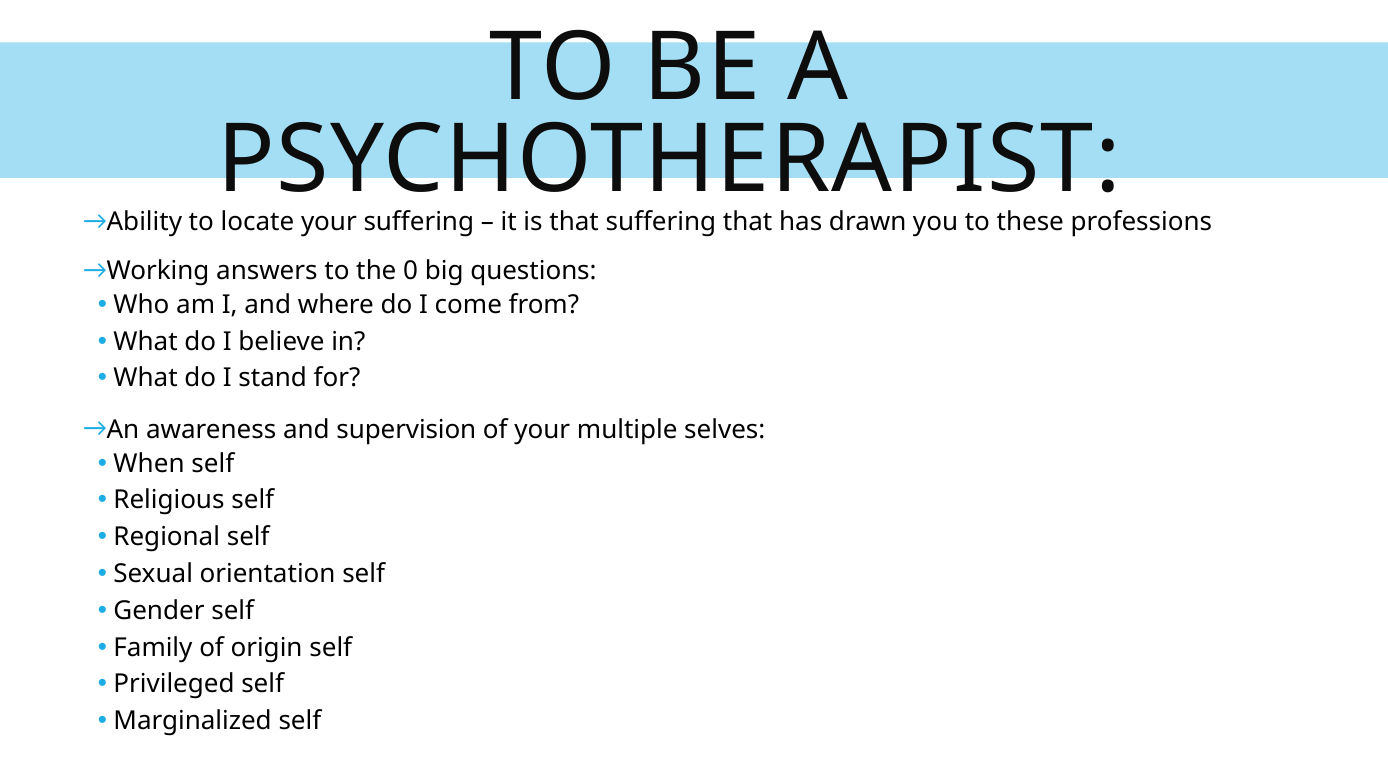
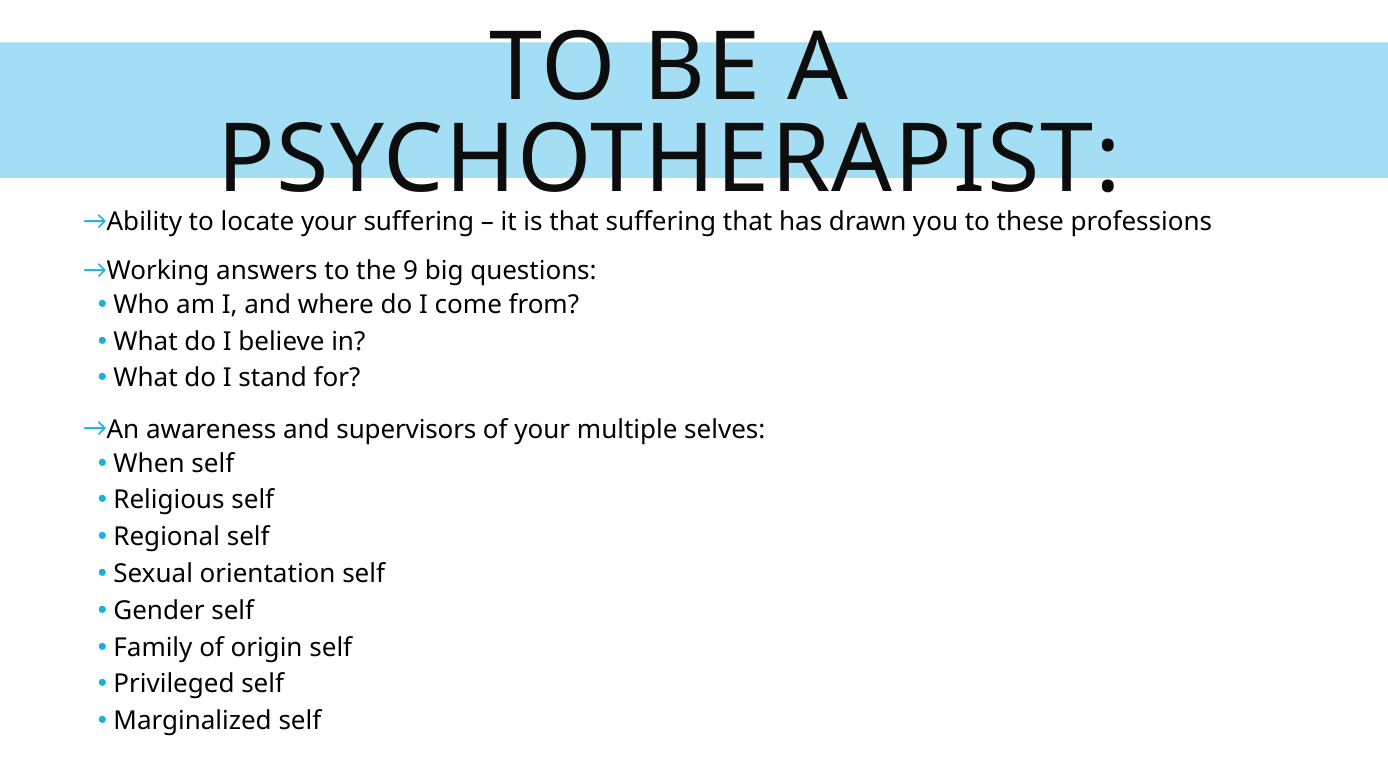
0: 0 -> 9 (411, 271)
supervision: supervision -> supervisors (406, 429)
